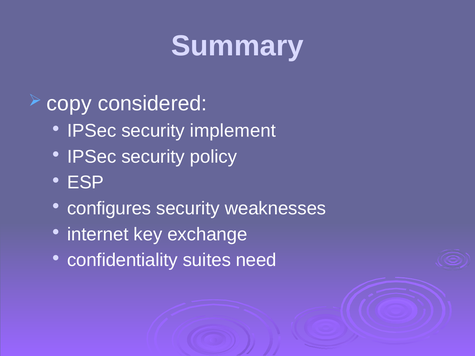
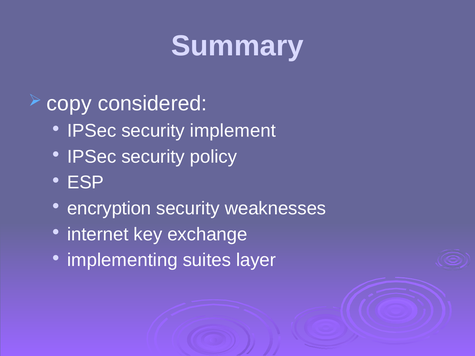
configures: configures -> encryption (109, 209)
confidentiality: confidentiality -> implementing (122, 260)
need: need -> layer (256, 260)
